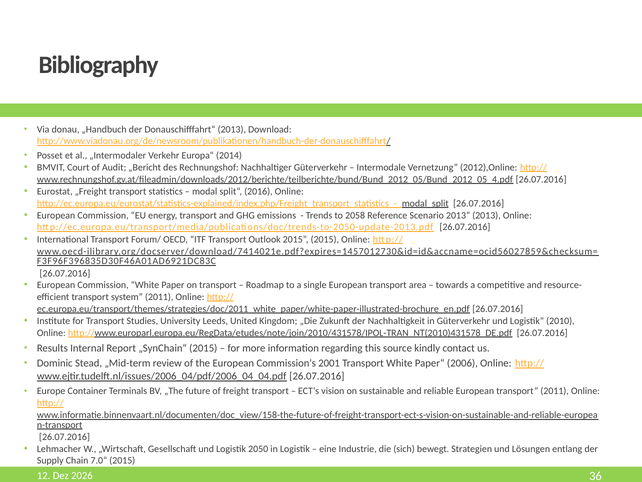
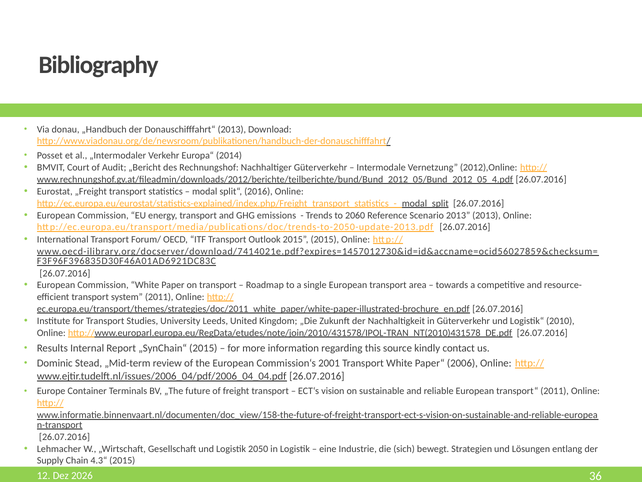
2058: 2058 -> 2060 (355, 215)
7.0“: 7.0“ -> 4.3“ (99, 460)
